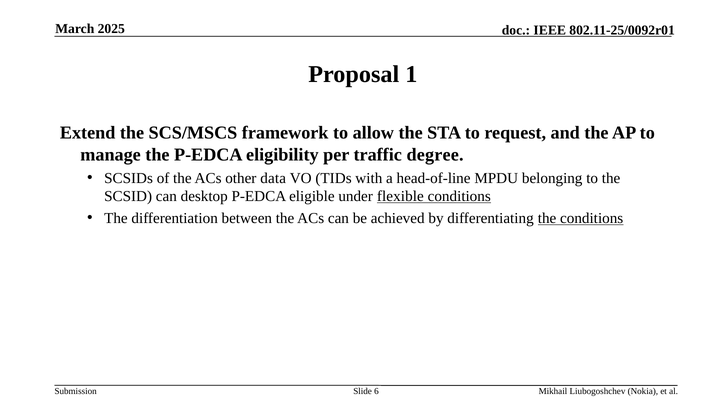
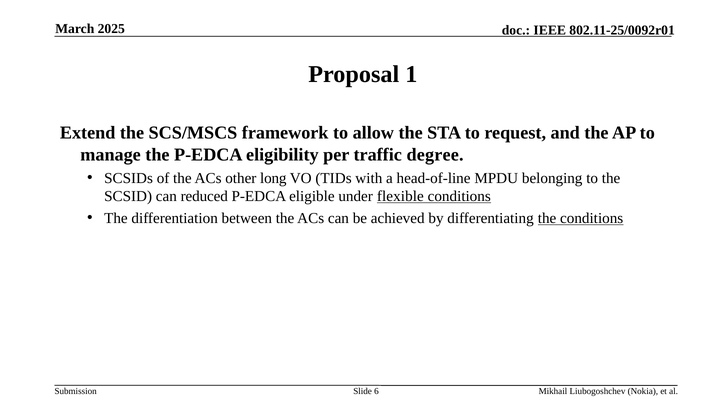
data: data -> long (273, 178)
desktop: desktop -> reduced (204, 196)
